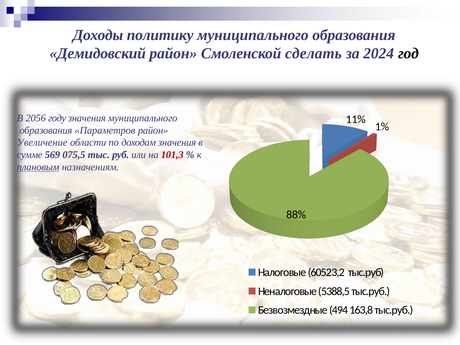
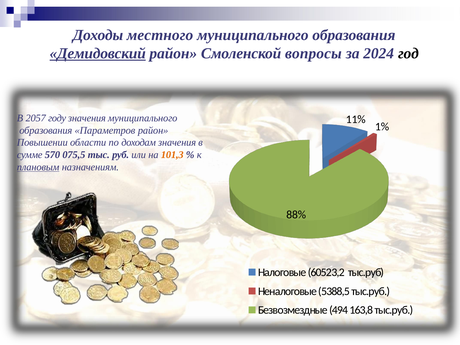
политику: политику -> местного (160, 35)
Демидовский underline: none -> present (98, 53)
сделать: сделать -> вопросы (313, 53)
2056: 2056 -> 2057 (36, 118)
Увеличение: Увеличение -> Повышении (42, 143)
569: 569 -> 570 (52, 155)
101,3 colour: red -> orange (172, 155)
